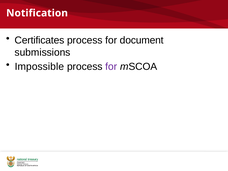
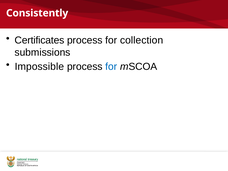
Notification: Notification -> Consistently (37, 13)
document: document -> collection (142, 40)
for colour: purple -> blue (111, 67)
